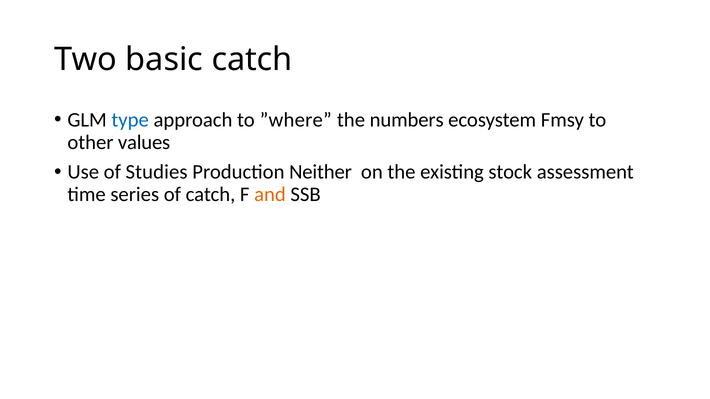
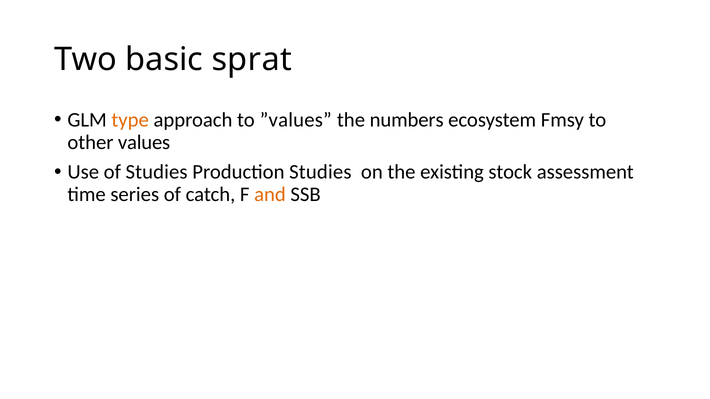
basic catch: catch -> sprat (252, 60)
type colour: blue -> orange (130, 120)
”where: ”where -> ”values (296, 120)
Production Neither: Neither -> Studies (320, 172)
